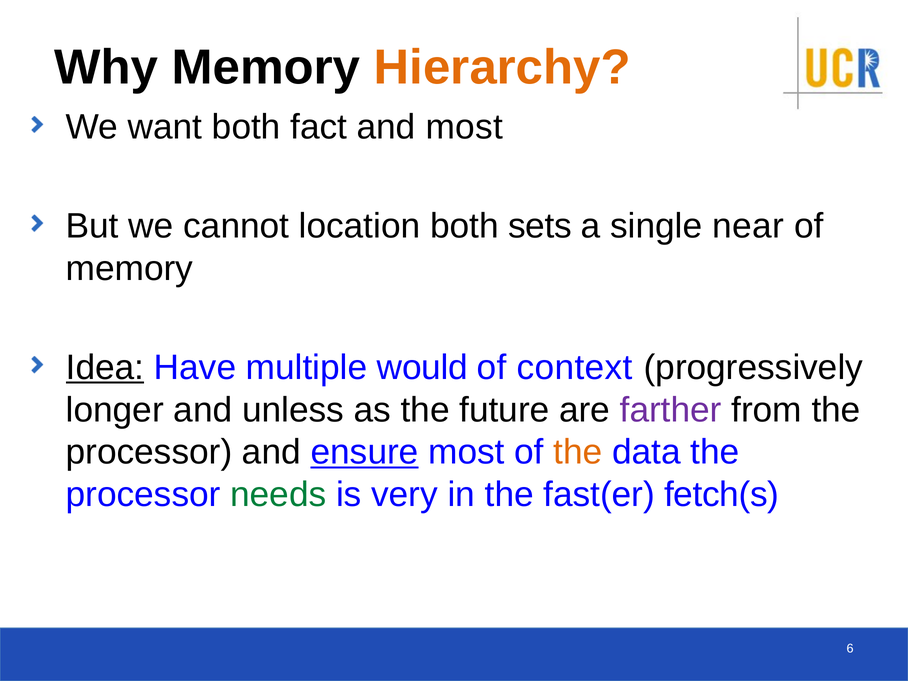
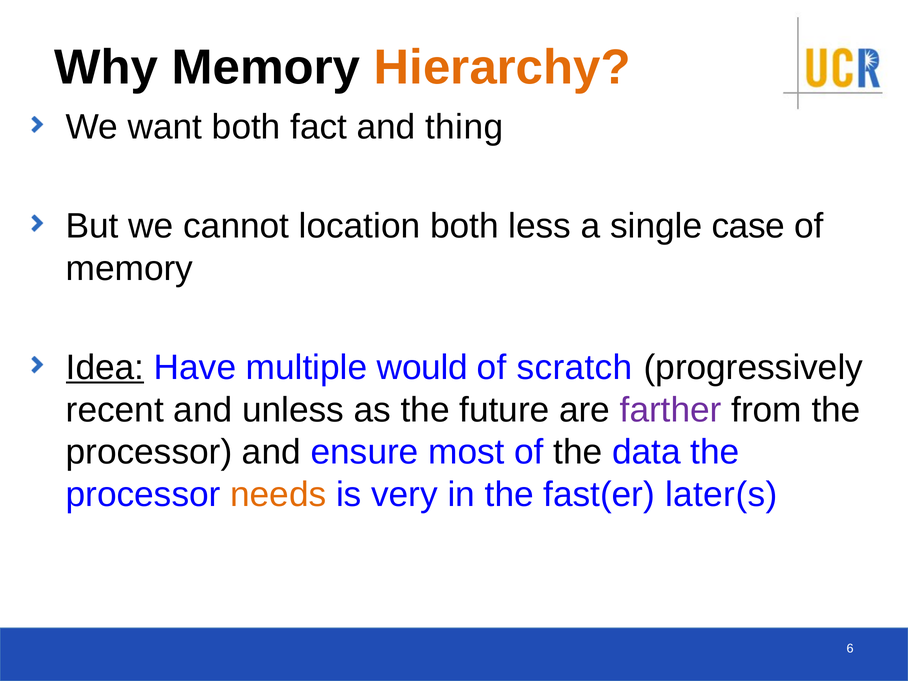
and most: most -> thing (464, 127)
sets: sets -> less (540, 226)
near: near -> case (748, 226)
context: context -> scratch (575, 367)
longer: longer -> recent (115, 410)
ensure underline: present -> none (365, 452)
the colour: orange -> black (578, 452)
needs colour: green -> orange (278, 495)
fetch(s: fetch(s -> later(s (721, 495)
